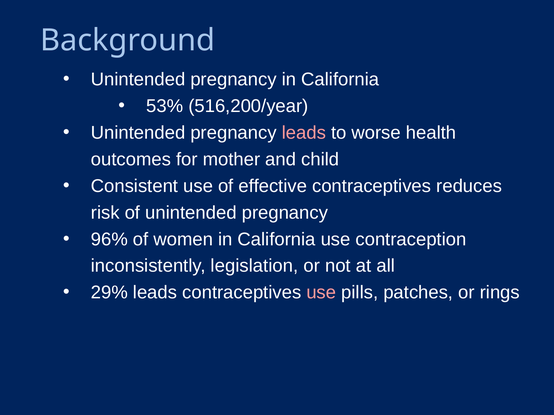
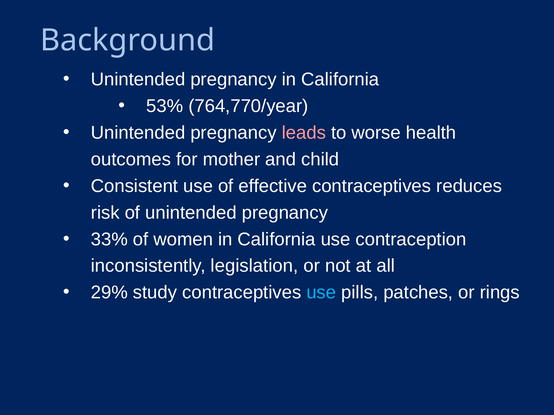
516,200/year: 516,200/year -> 764,770/year (248, 106)
96%: 96% -> 33% (109, 240)
29% leads: leads -> study (155, 293)
use colour: pink -> light blue (321, 293)
